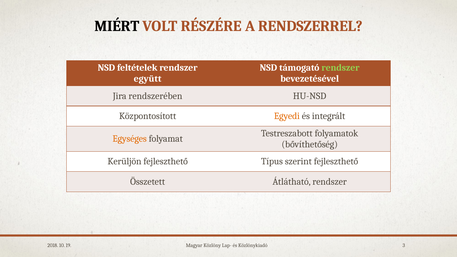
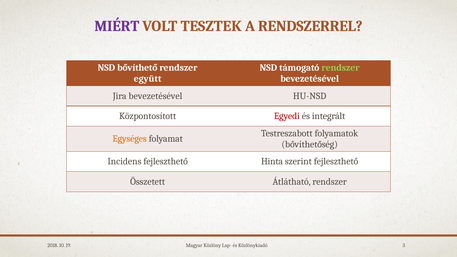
MIÉRT colour: black -> purple (117, 26)
RÉSZÉRE: RÉSZÉRE -> TESZTEK (211, 26)
feltételek: feltételek -> bővíthető (137, 68)
Jira rendszerében: rendszerében -> bevezetésével (155, 96)
Egyedi colour: orange -> red (287, 116)
Kerüljön: Kerüljön -> Incidens (124, 162)
Típus: Típus -> Hinta (272, 162)
